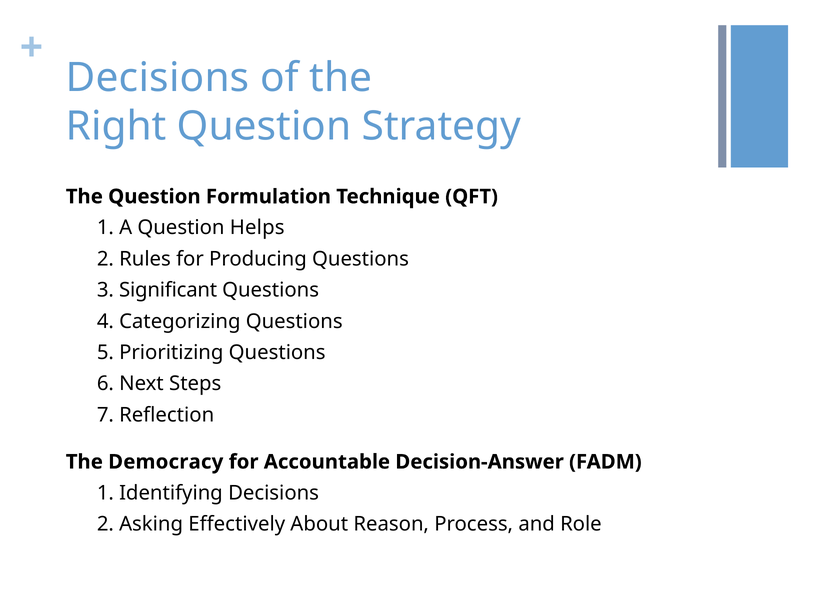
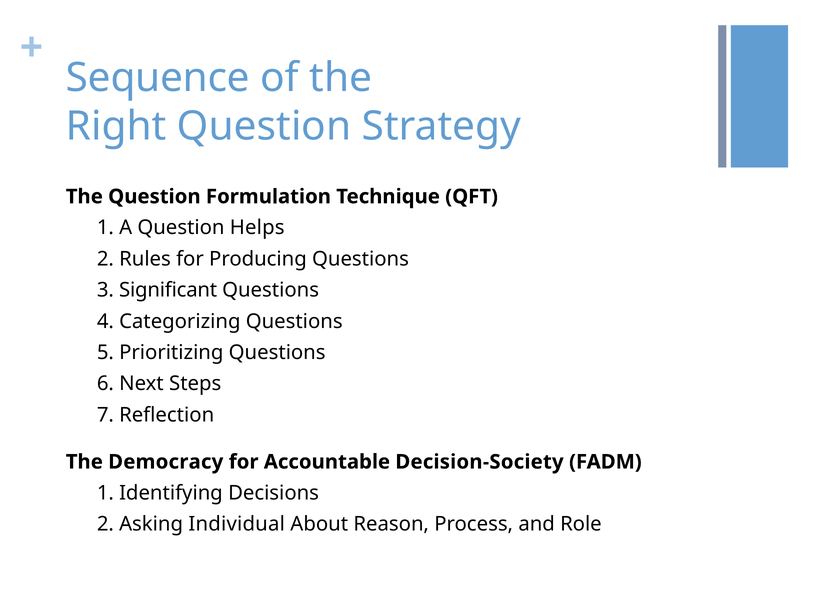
Decisions: Decisions -> Sequence (158, 78)
Decision-Answer: Decision-Answer -> Decision-Society (479, 462)
Effectively: Effectively -> Individual (237, 525)
